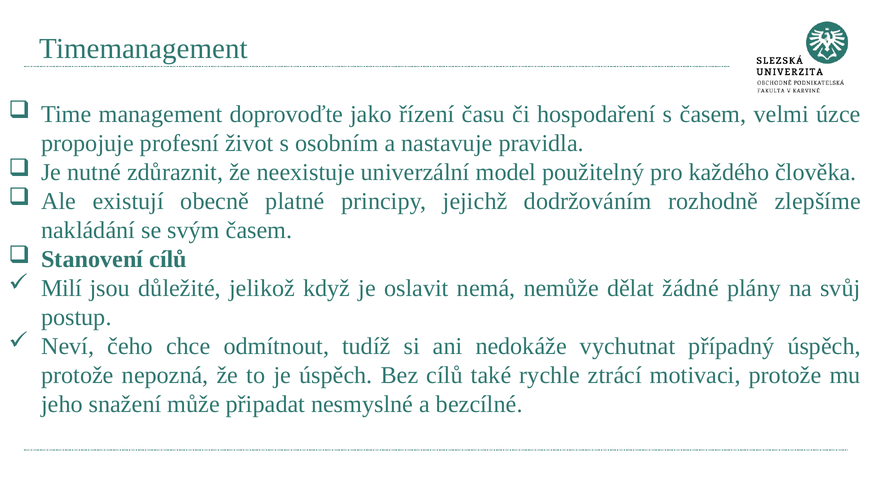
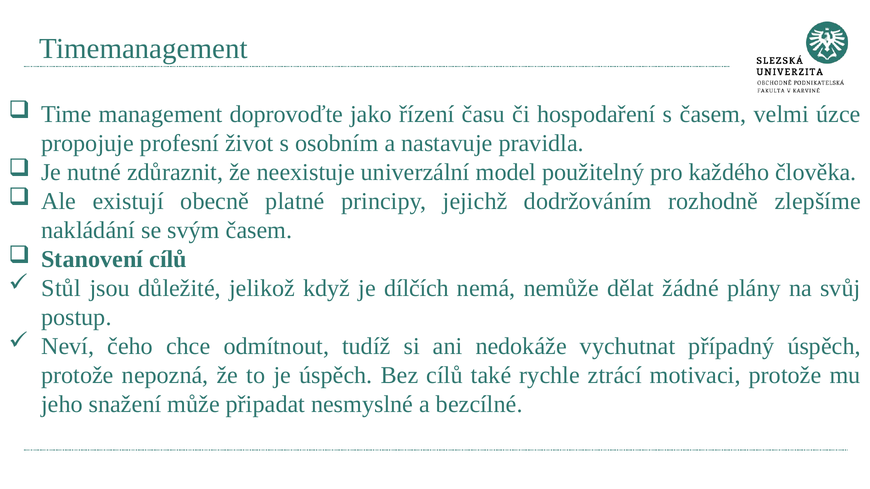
Milí: Milí -> Stůl (61, 289)
oslavit: oslavit -> dílčích (417, 289)
